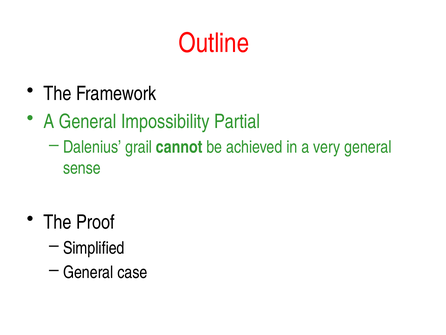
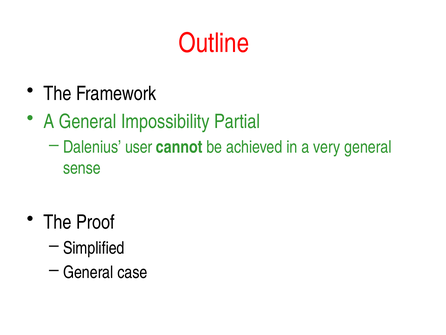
grail: grail -> user (139, 147)
